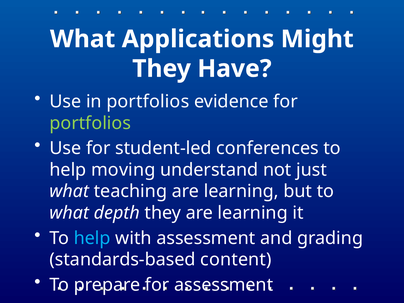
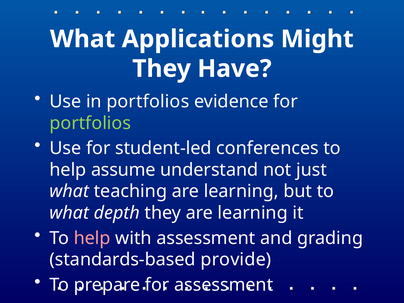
moving: moving -> assume (123, 170)
help colour: light blue -> pink (92, 238)
content: content -> provide (236, 260)
